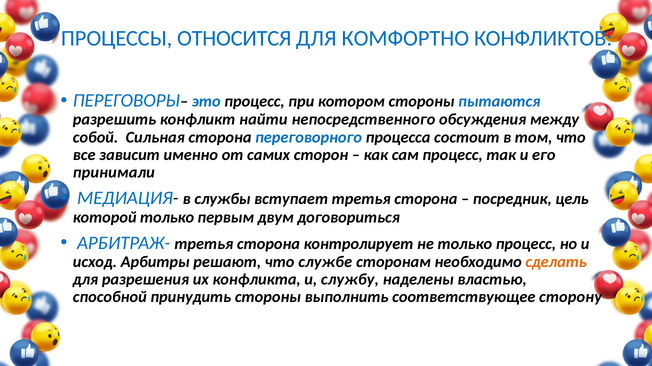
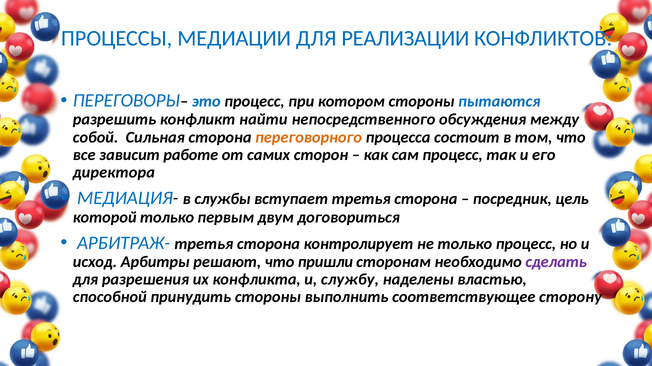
ОТНОСИТСЯ: ОТНОСИТСЯ -> МЕДИАЦИИ (234, 39)
КОМФОРТНО: КОМФОРТНО -> РЕАЛИЗАЦИИ (405, 39)
переговорного colour: blue -> orange (309, 137)
именно: именно -> работе (191, 155)
принимали: принимали -> директора (114, 173)
службе: службе -> пришли (325, 263)
сделать colour: orange -> purple (556, 263)
